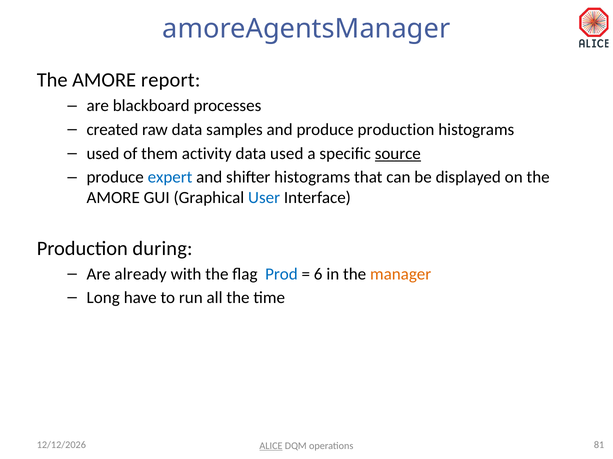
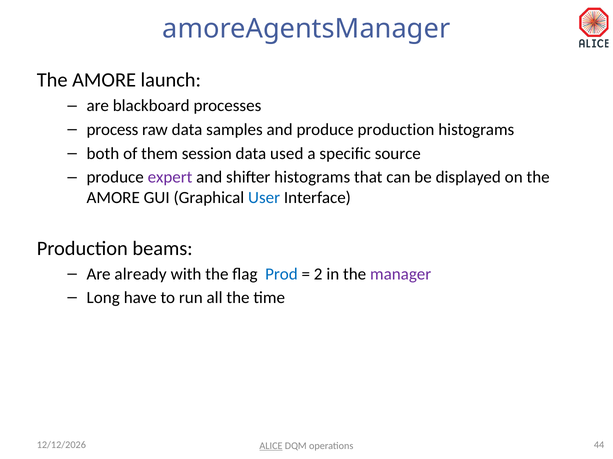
report: report -> launch (171, 80)
created: created -> process (112, 130)
used: used -> both (103, 154)
activity: activity -> session (207, 154)
source underline: present -> none (398, 154)
expert colour: blue -> purple (170, 178)
during: during -> beams (163, 249)
6: 6 -> 2 (318, 274)
manager colour: orange -> purple (401, 274)
81: 81 -> 44 (599, 445)
